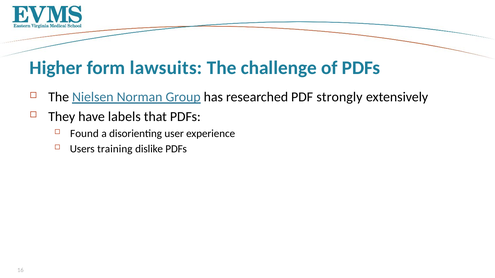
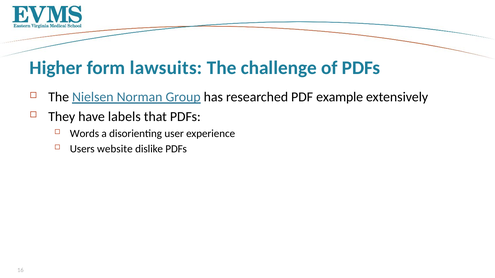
strongly: strongly -> example (340, 97)
Found: Found -> Words (84, 134)
training: training -> website (115, 149)
